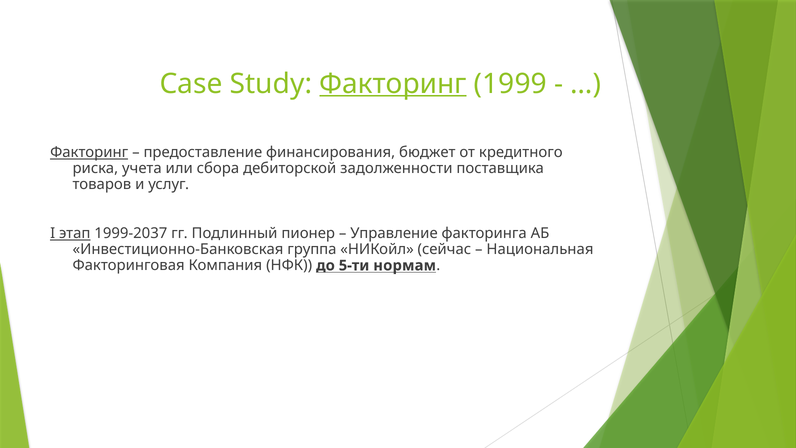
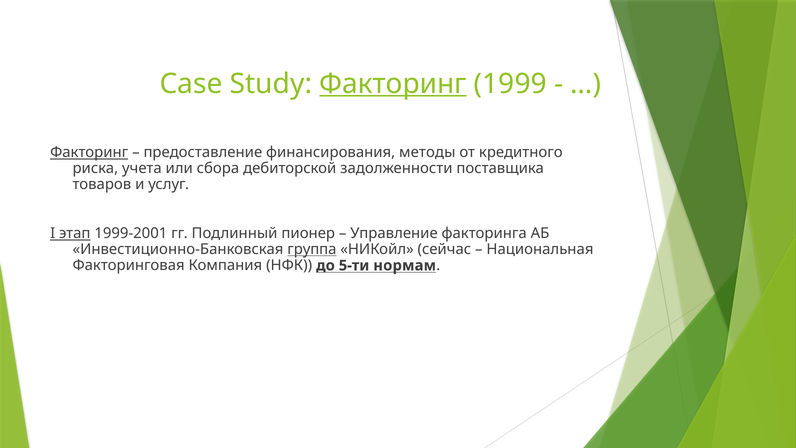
бюджет: бюджет -> методы (427, 152)
1999-2037: 1999-2037 -> 1999-2001 (131, 233)
группа underline: none -> present (312, 249)
